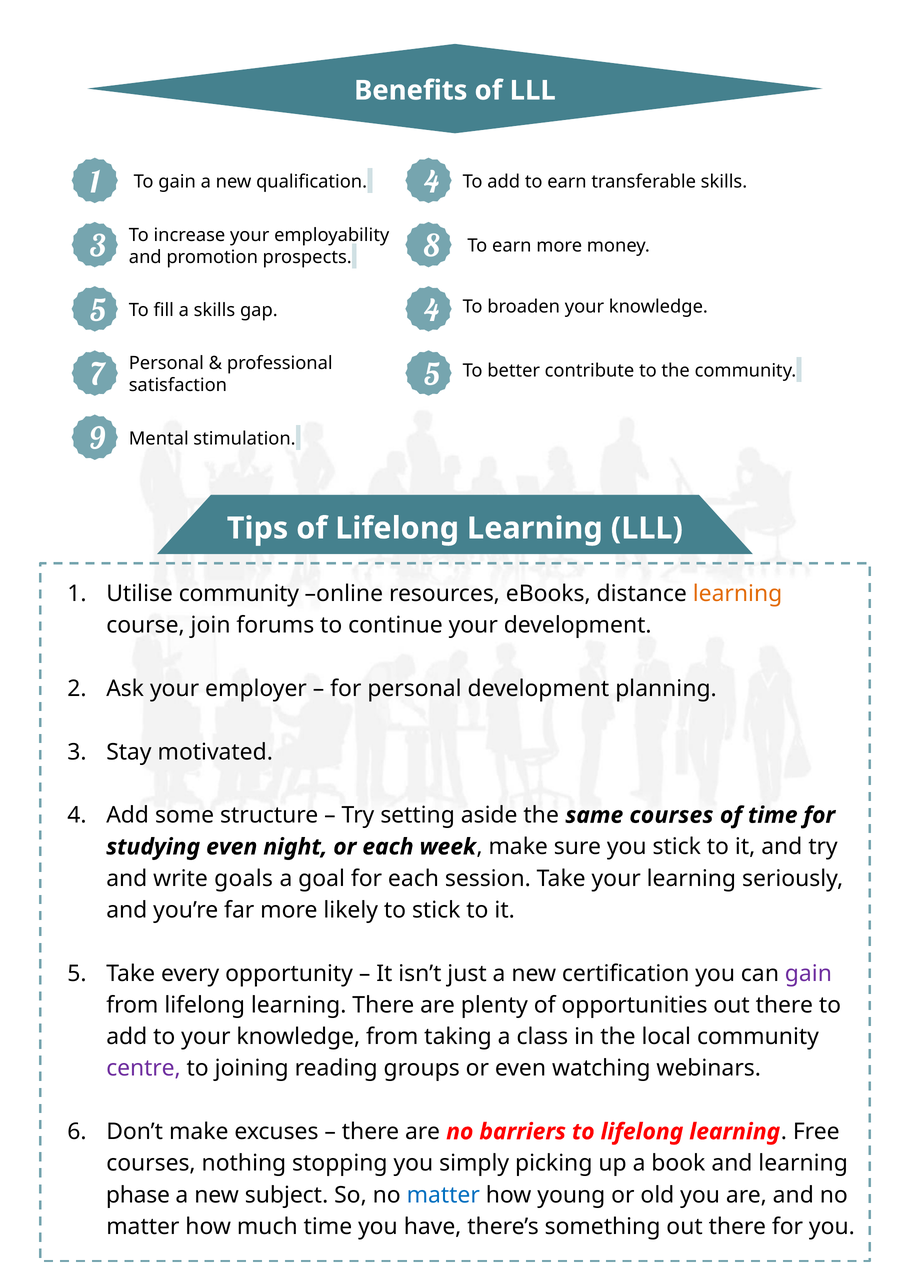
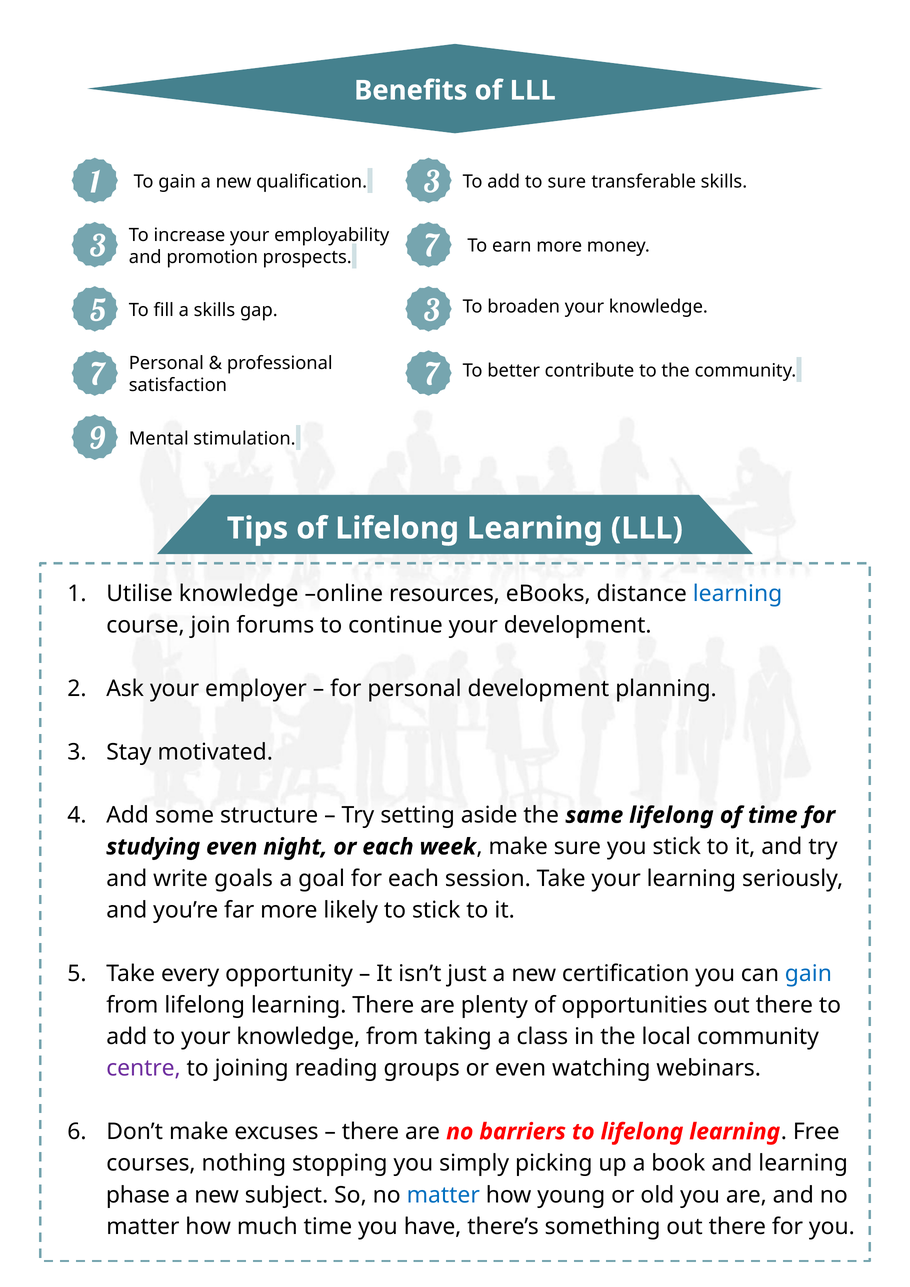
qualification 4: 4 -> 3 (432, 182)
add to earn: earn -> sure (567, 182)
prospects 8: 8 -> 7 (431, 247)
gap 4: 4 -> 3 (432, 311)
satisfaction 5: 5 -> 7 (432, 375)
Utilise community: community -> knowledge (239, 594)
learning colour: orange -> blue (738, 594)
same courses: courses -> lifelong (671, 815)
gain colour: purple -> blue (808, 973)
